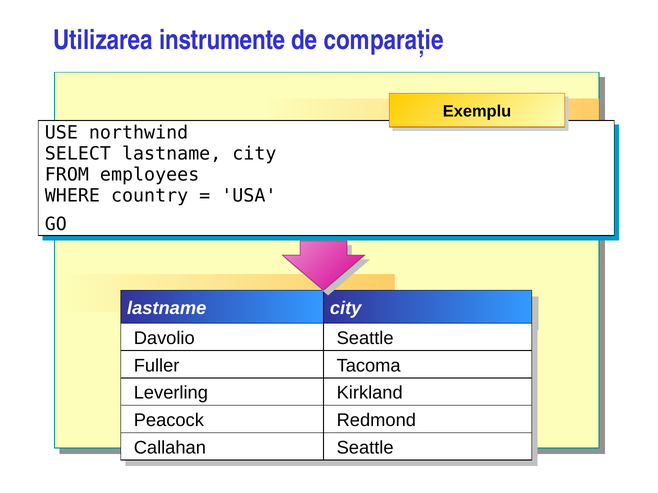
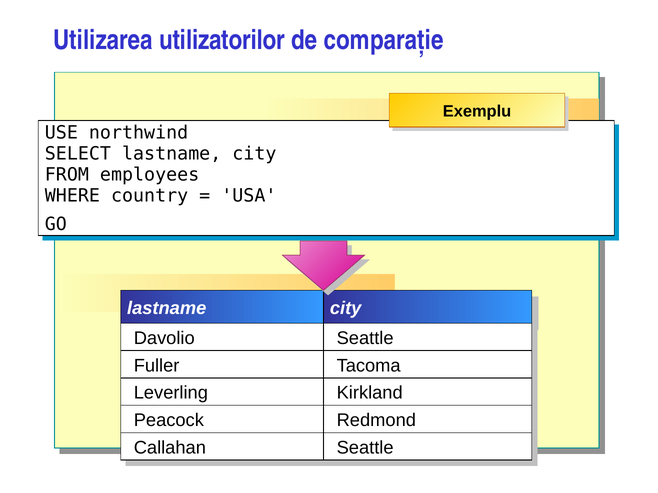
instrumente: instrumente -> utilizatorilor (222, 40)
